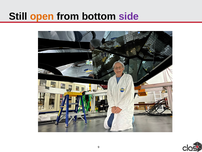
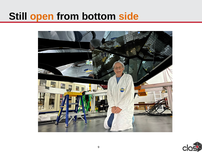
side colour: purple -> orange (129, 16)
